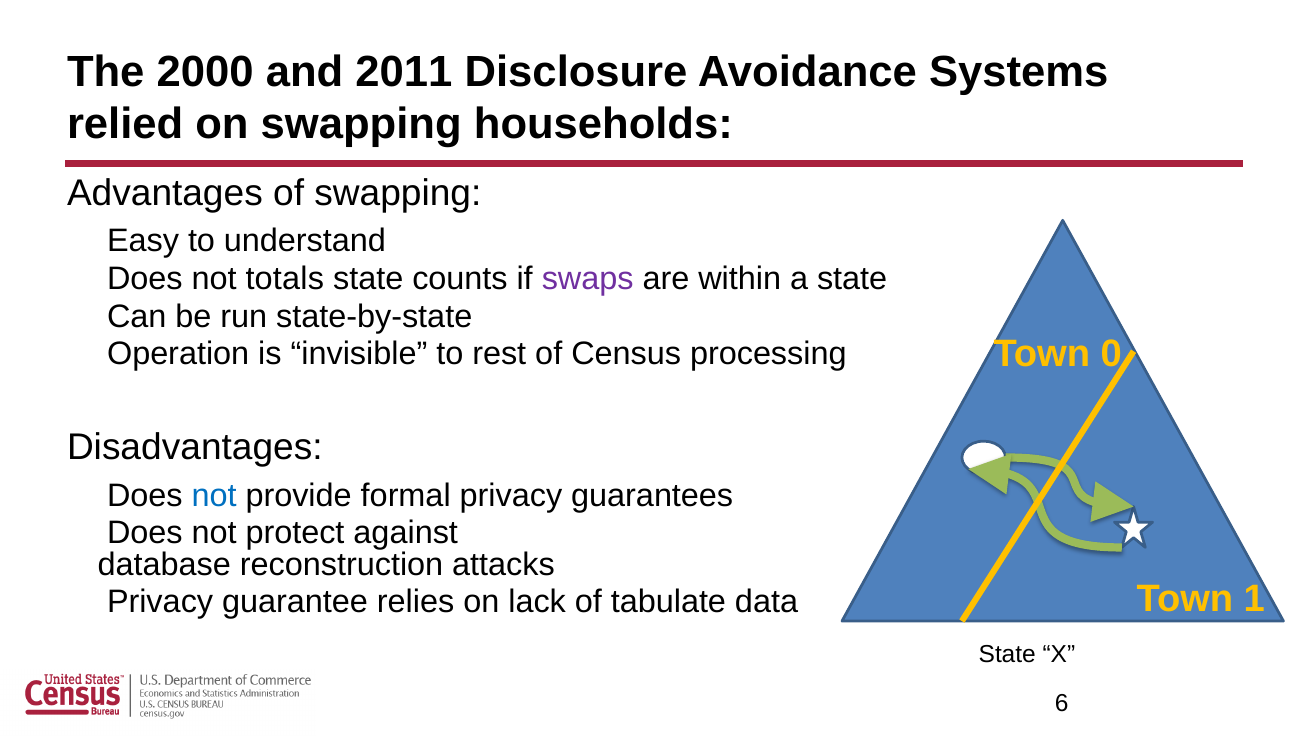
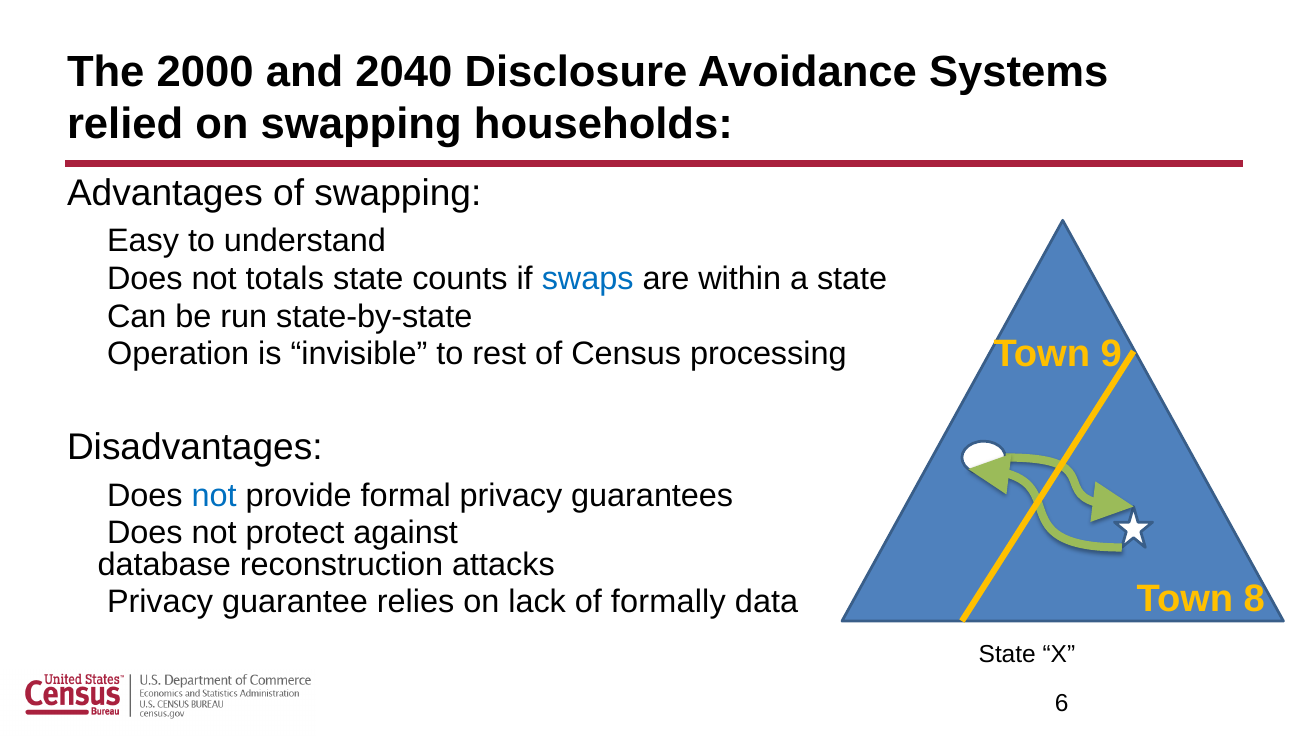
2011: 2011 -> 2040 (404, 72)
swaps colour: purple -> blue (588, 279)
0: 0 -> 9 (1111, 354)
1: 1 -> 8 (1254, 599)
tabulate: tabulate -> formally (668, 602)
